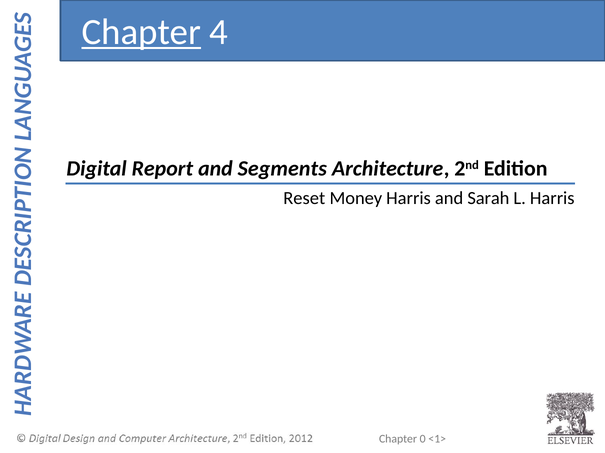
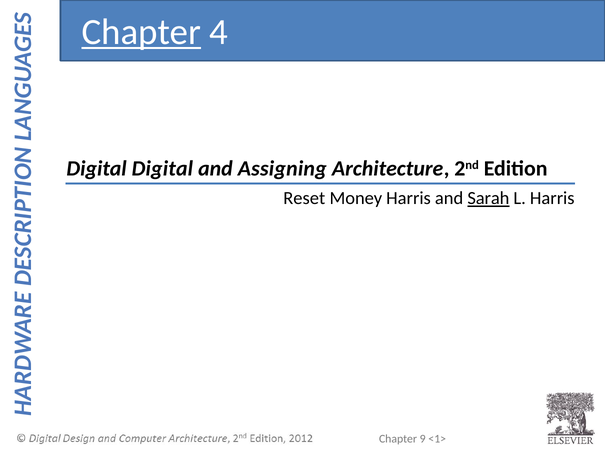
Digital Report: Report -> Digital (162, 169)
Segments: Segments -> Assigning (282, 169)
Sarah underline: none -> present (488, 199)
0: 0 -> 9 (423, 439)
